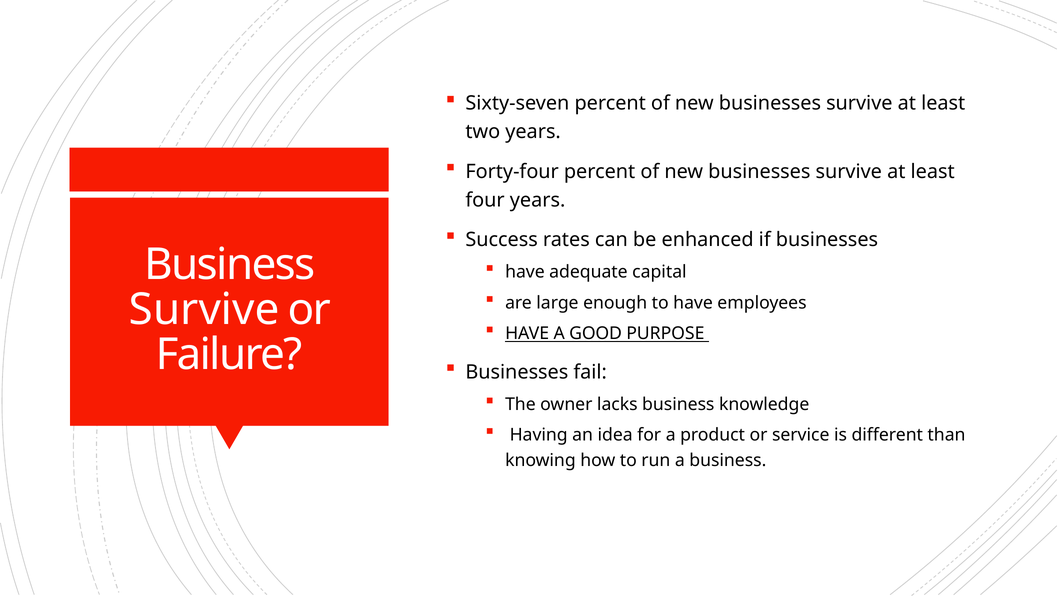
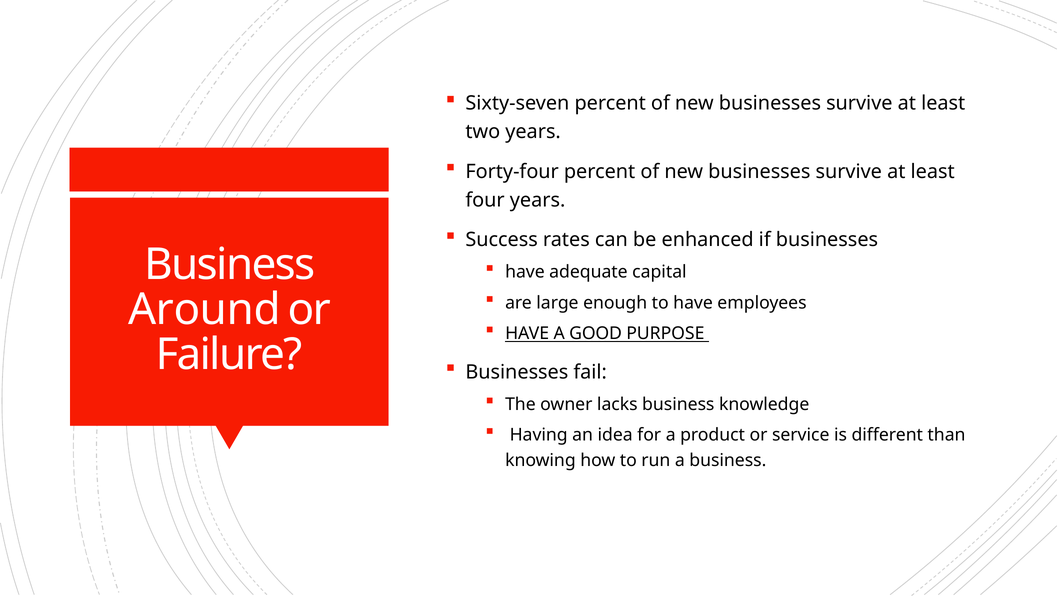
Survive: Survive -> Around (204, 310)
